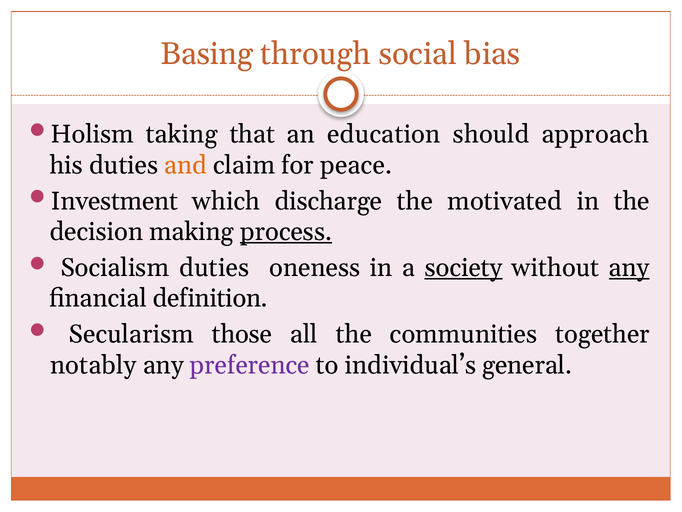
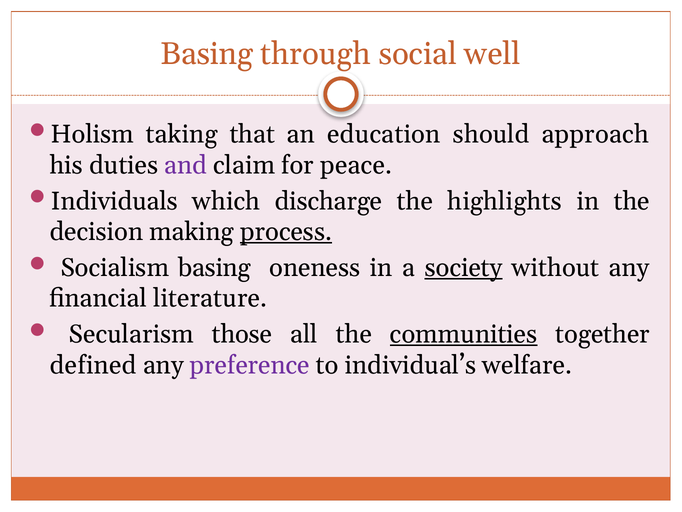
bias: bias -> well (492, 54)
and colour: orange -> purple (186, 165)
Investment: Investment -> Individuals (114, 201)
motivated: motivated -> highlights (505, 201)
Socialism duties: duties -> basing (215, 268)
any underline: present -> none (629, 268)
definition: definition -> literature (210, 298)
communities underline: none -> present (464, 334)
notably: notably -> defined (93, 365)
general: general -> welfare (527, 365)
